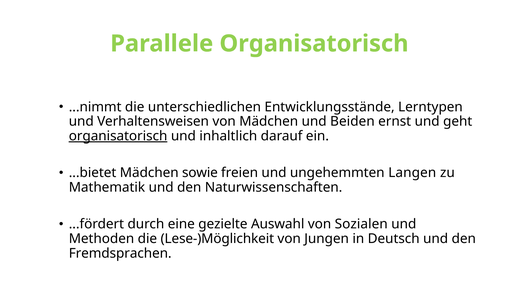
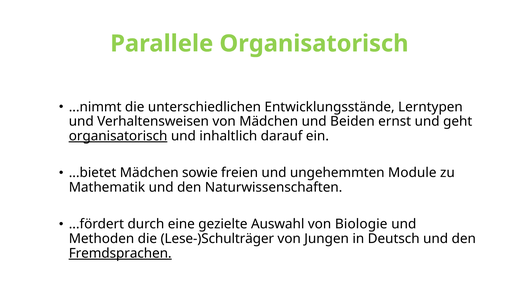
Langen: Langen -> Module (412, 173)
Sozialen: Sozialen -> Biologie (361, 224)
Lese-)Möglichkeit: Lese-)Möglichkeit -> Lese-)Schulträger (217, 239)
Fremdsprachen underline: none -> present (120, 253)
